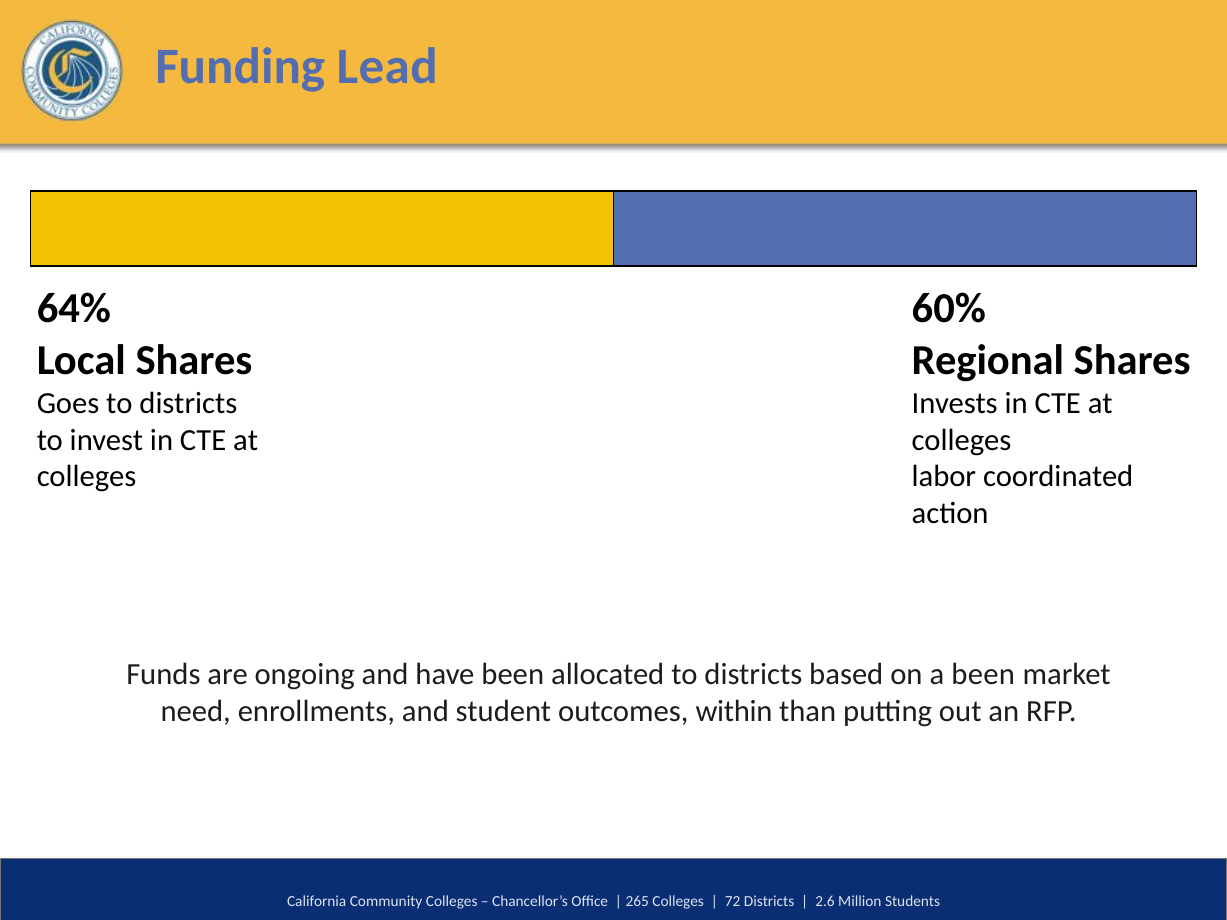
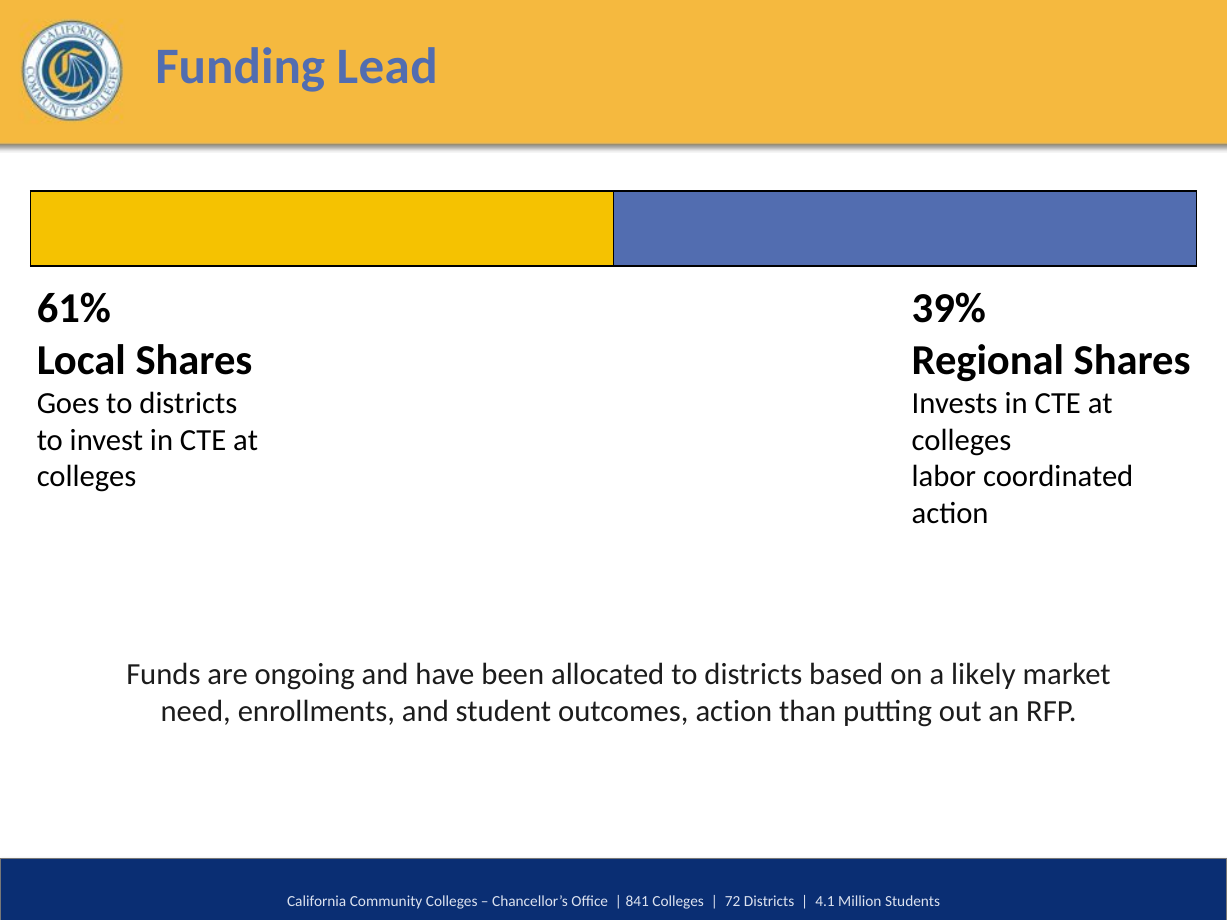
64%: 64% -> 61% (74, 309)
60%: 60% -> 39% (949, 309)
a been: been -> likely (983, 675)
outcomes within: within -> action (734, 712)
265: 265 -> 841 (637, 902)
2.6: 2.6 -> 4.1 (825, 902)
